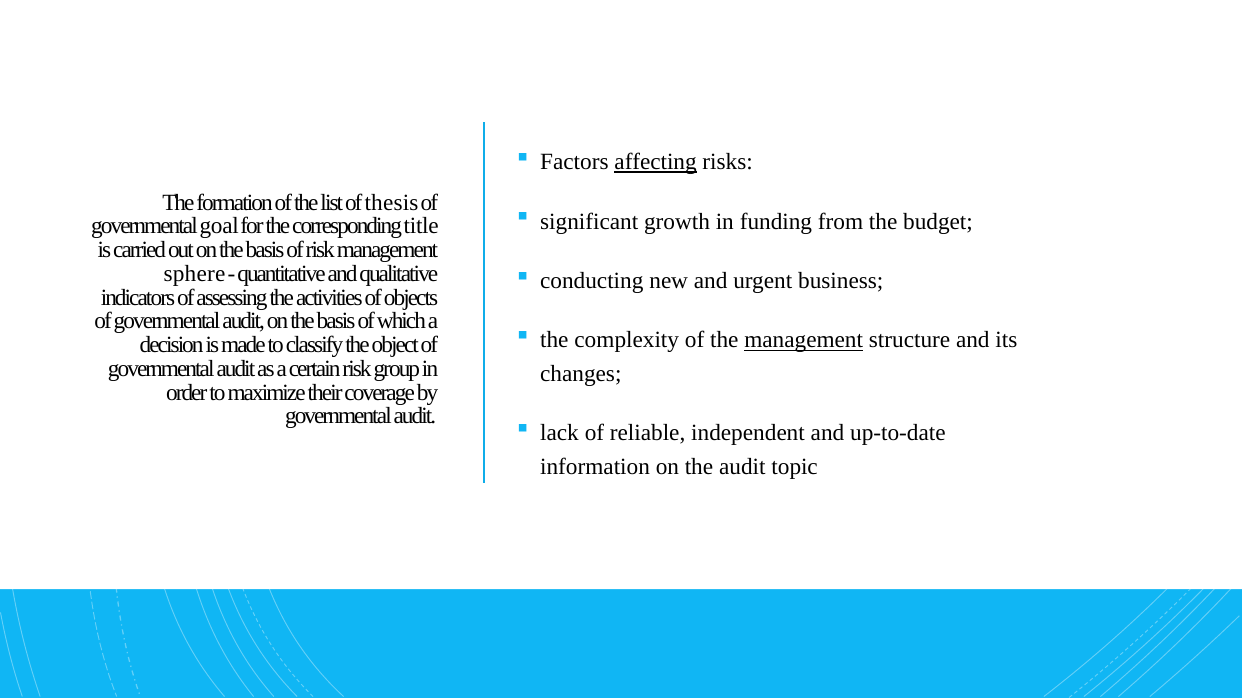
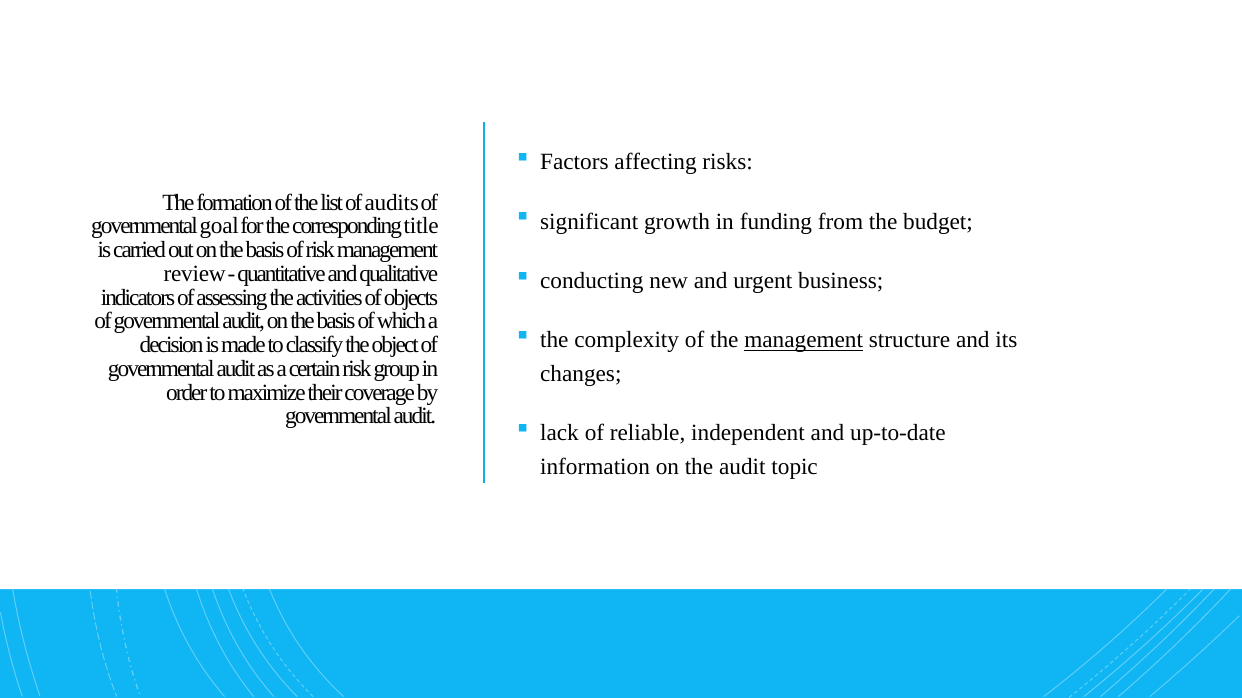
affecting underline: present -> none (656, 162)
thesis: thesis -> audits (392, 203)
sphere: sphere -> review (195, 274)
